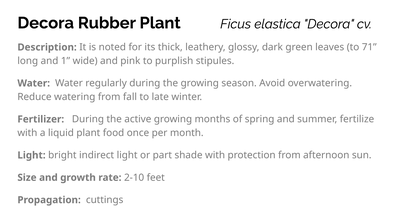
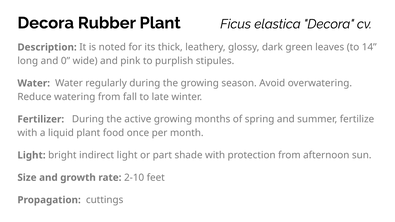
71: 71 -> 14 (369, 47)
1: 1 -> 0 (66, 61)
